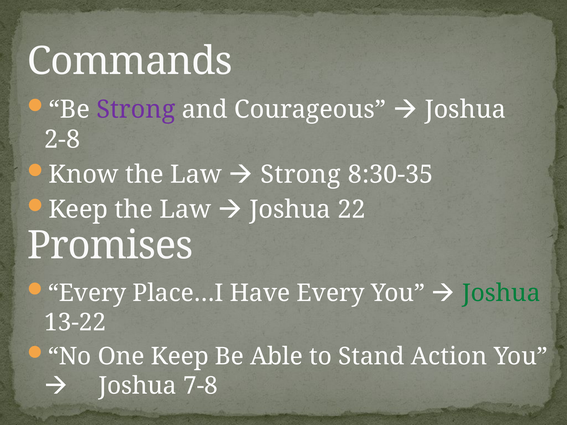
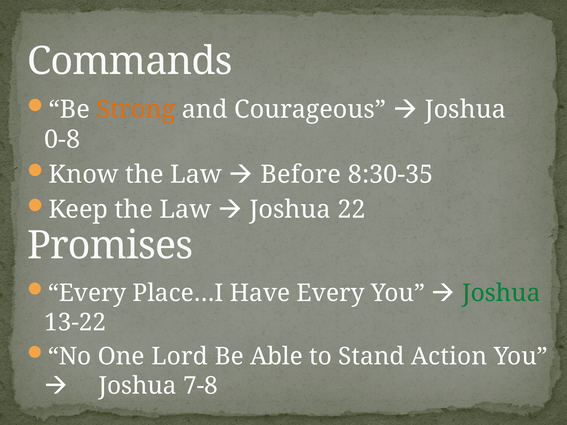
Strong colour: purple -> orange (136, 109)
2-8: 2-8 -> 0-8 (62, 140)
Strong: Strong -> Before (301, 175)
One Keep: Keep -> Lord (180, 357)
